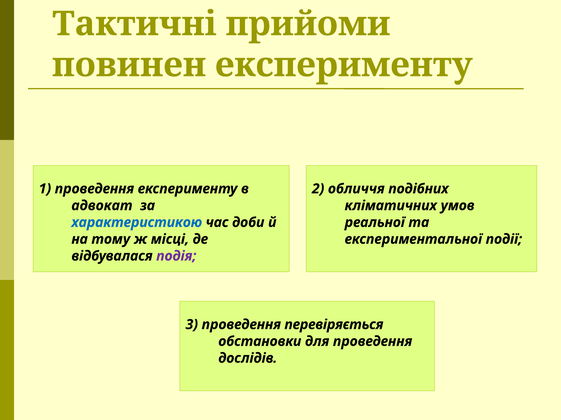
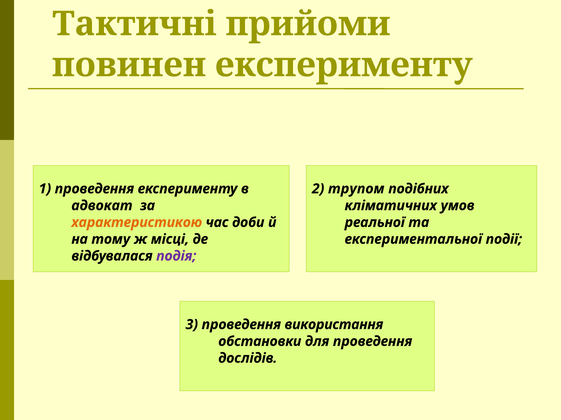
обличчя: обличчя -> трупом (356, 189)
характеристикою colour: blue -> orange (137, 223)
перевіряється: перевіряється -> використання (334, 325)
